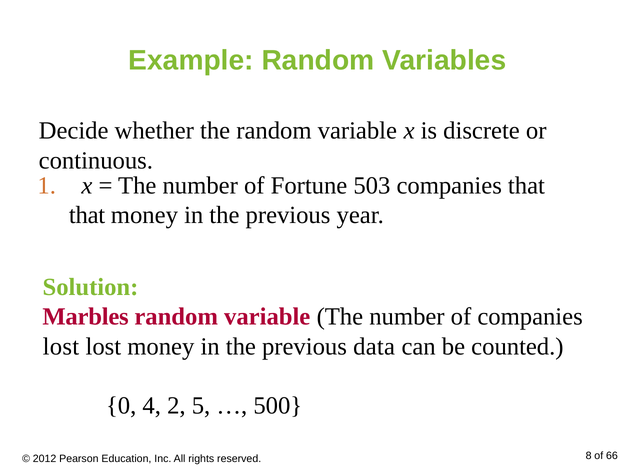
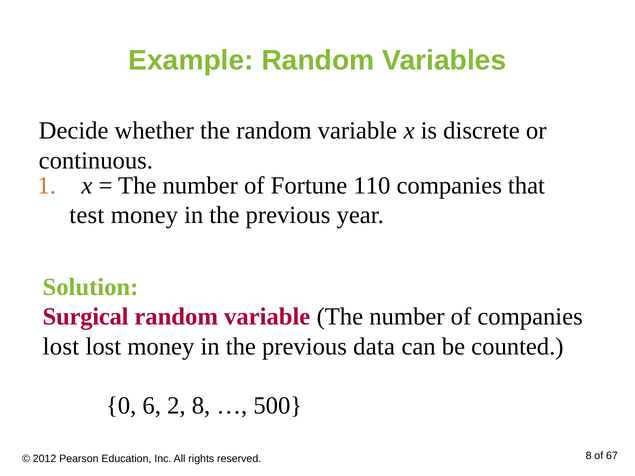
503: 503 -> 110 (372, 186)
that: that -> test (87, 215)
Marbles: Marbles -> Surgical (86, 317)
4: 4 -> 6 (152, 406)
2 5: 5 -> 8 (201, 406)
66: 66 -> 67 (612, 456)
